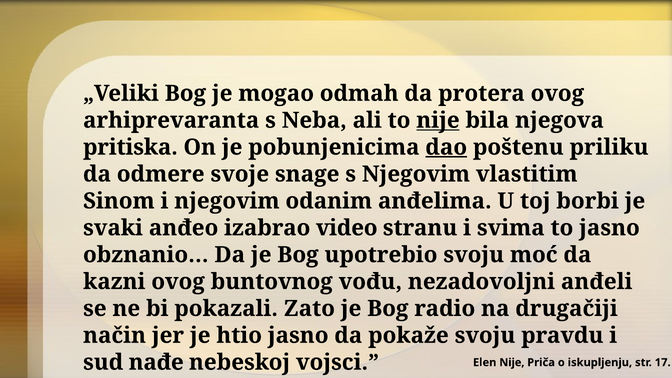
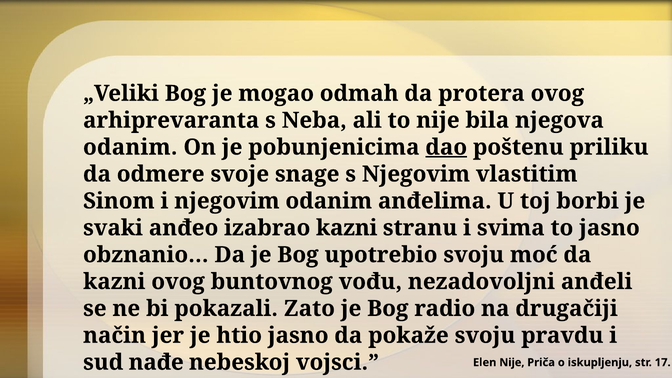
nije underline: present -> none (438, 120)
pritiska: pritiska -> odanim (130, 147)
izabrao video: video -> kazni (347, 228)
